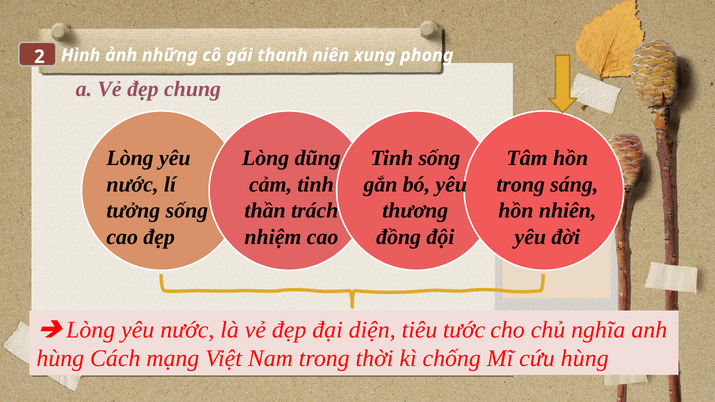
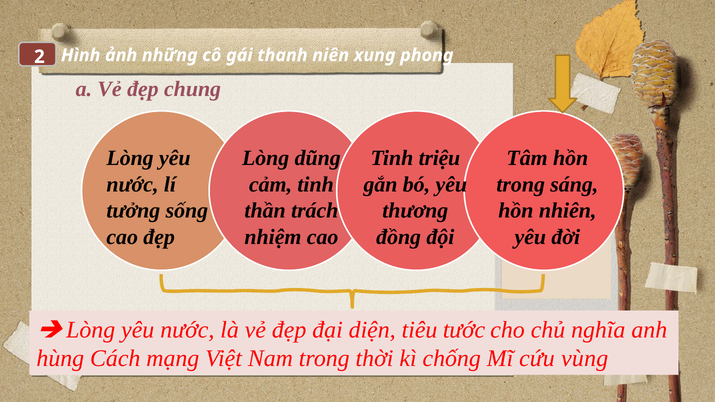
Tinh sống: sống -> triệu (439, 158)
cứu hùng: hùng -> vùng (585, 359)
